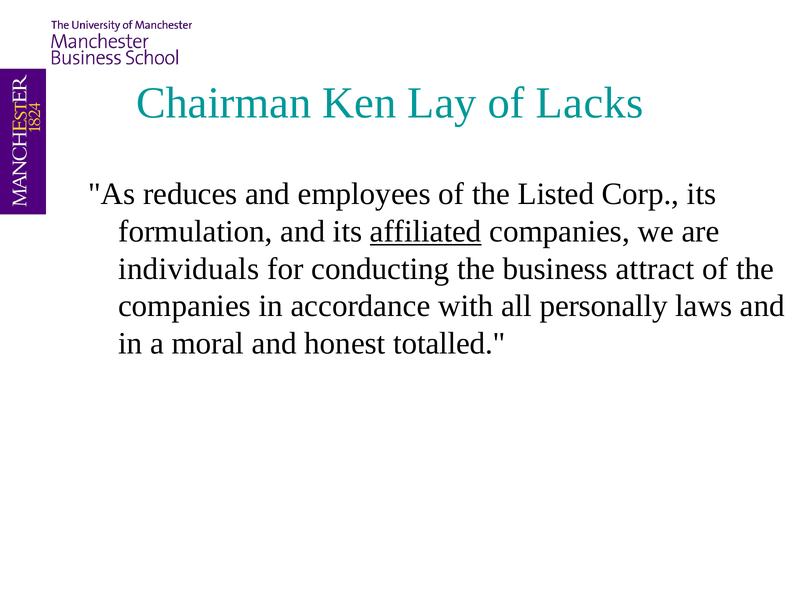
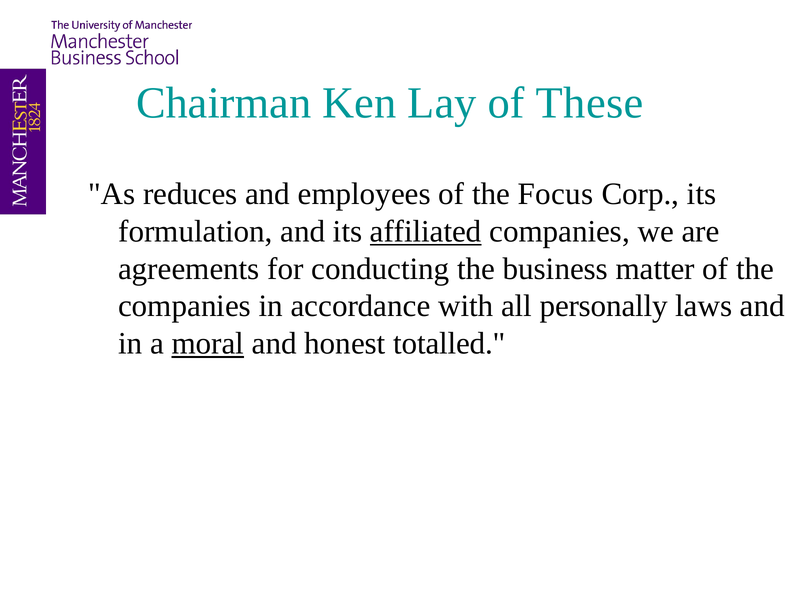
Lacks: Lacks -> These (590, 103)
Listed: Listed -> Focus (556, 194)
individuals: individuals -> agreements (189, 269)
attract: attract -> matter (655, 269)
moral underline: none -> present (208, 343)
